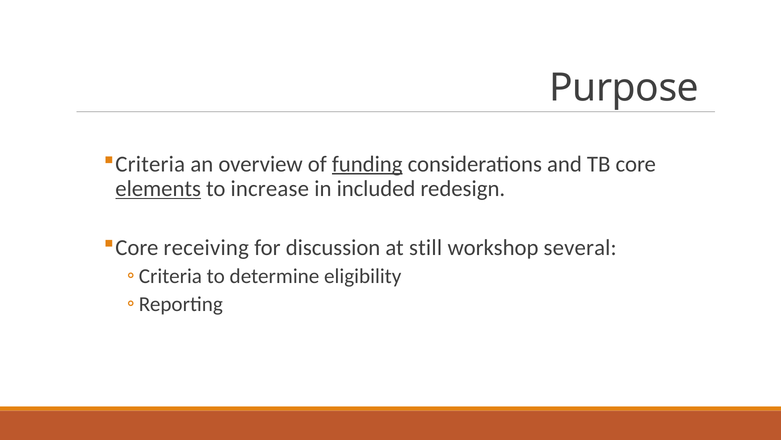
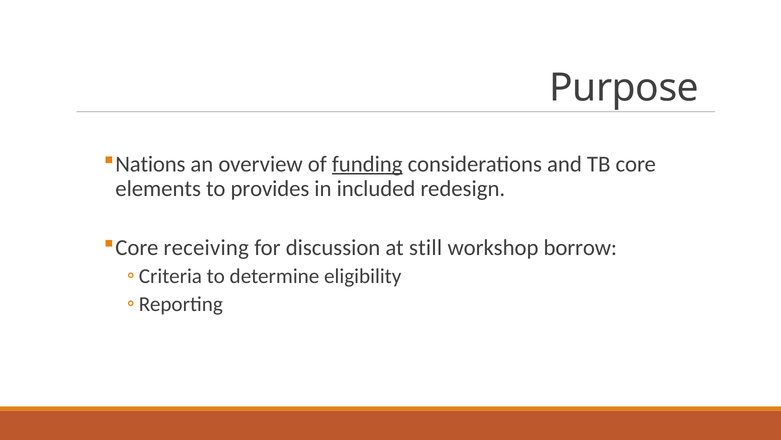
Criteria: Criteria -> Nations (150, 164)
elements underline: present -> none (158, 188)
increase: increase -> provides (270, 188)
several: several -> borrow (580, 247)
